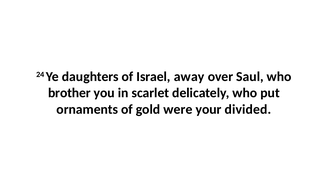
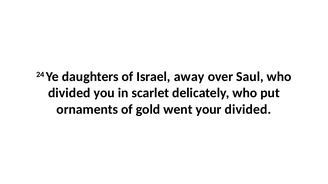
brother: brother -> divided (69, 93)
were: were -> went (178, 110)
